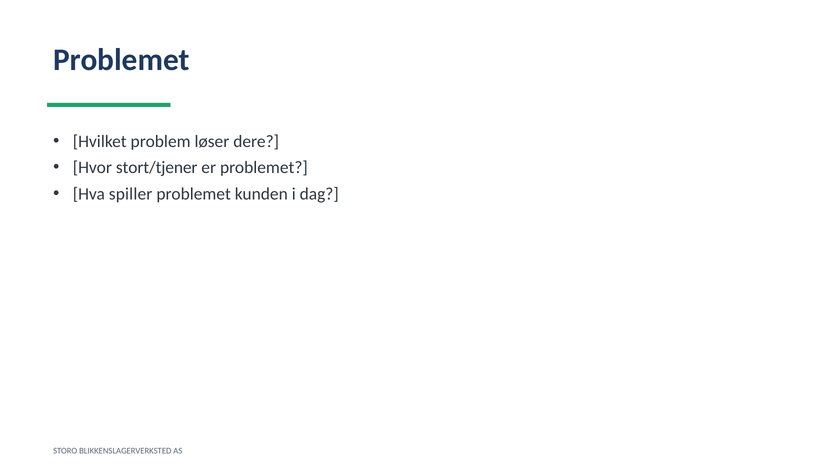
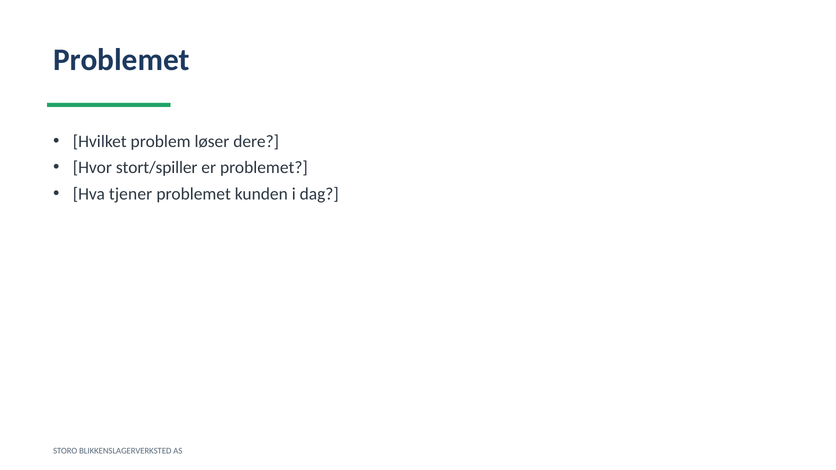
stort/tjener: stort/tjener -> stort/spiller (157, 168)
spiller: spiller -> tjener (131, 194)
